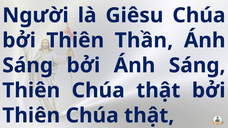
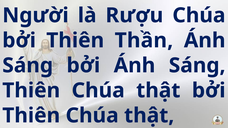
Giêsu: Giêsu -> Rượu (134, 15)
